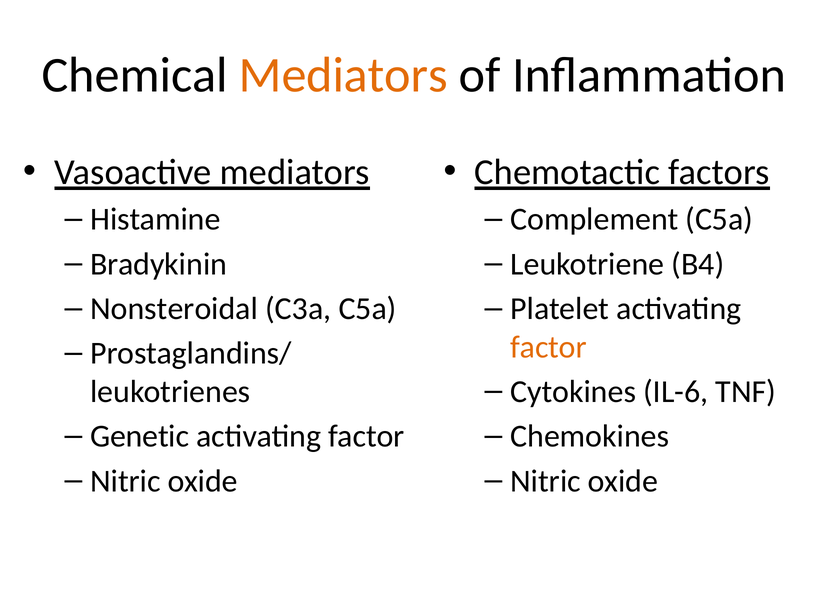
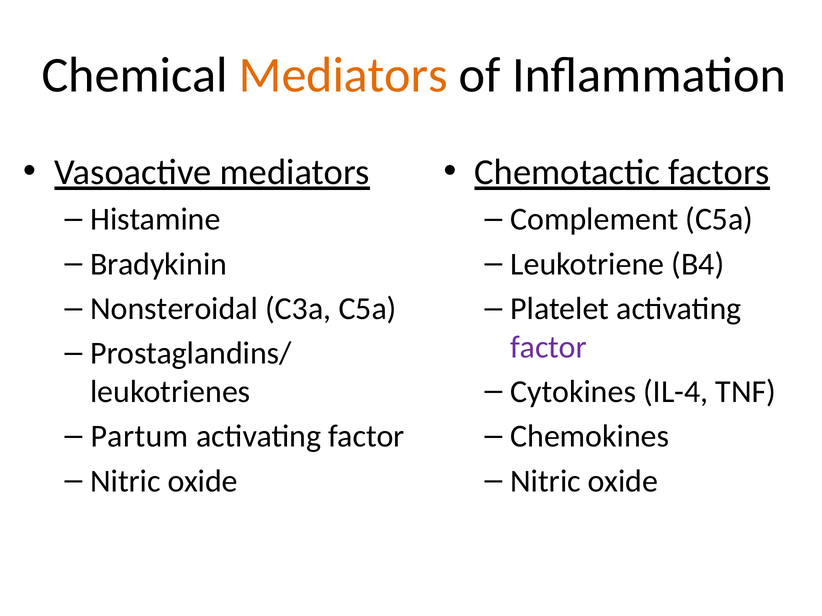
factor colour: orange -> purple (549, 347)
IL-6: IL-6 -> IL-4 (676, 392)
Genetic: Genetic -> Partum (139, 437)
